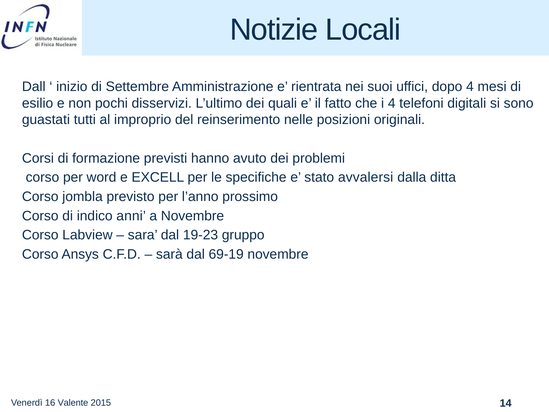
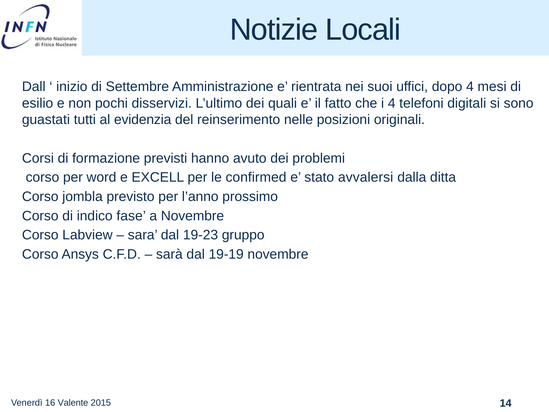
improprio: improprio -> evidenzia (143, 120)
specifiche: specifiche -> confirmed (256, 177)
anni: anni -> fase (131, 216)
69-19: 69-19 -> 19-19 (226, 254)
